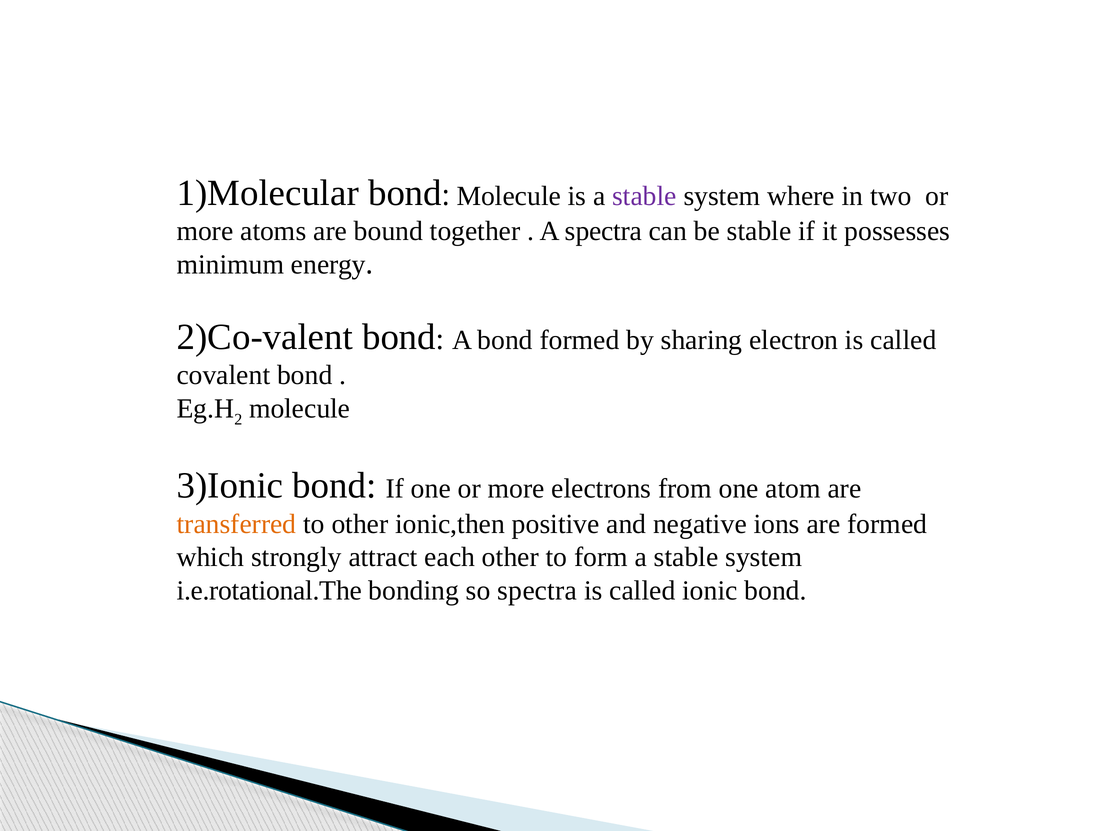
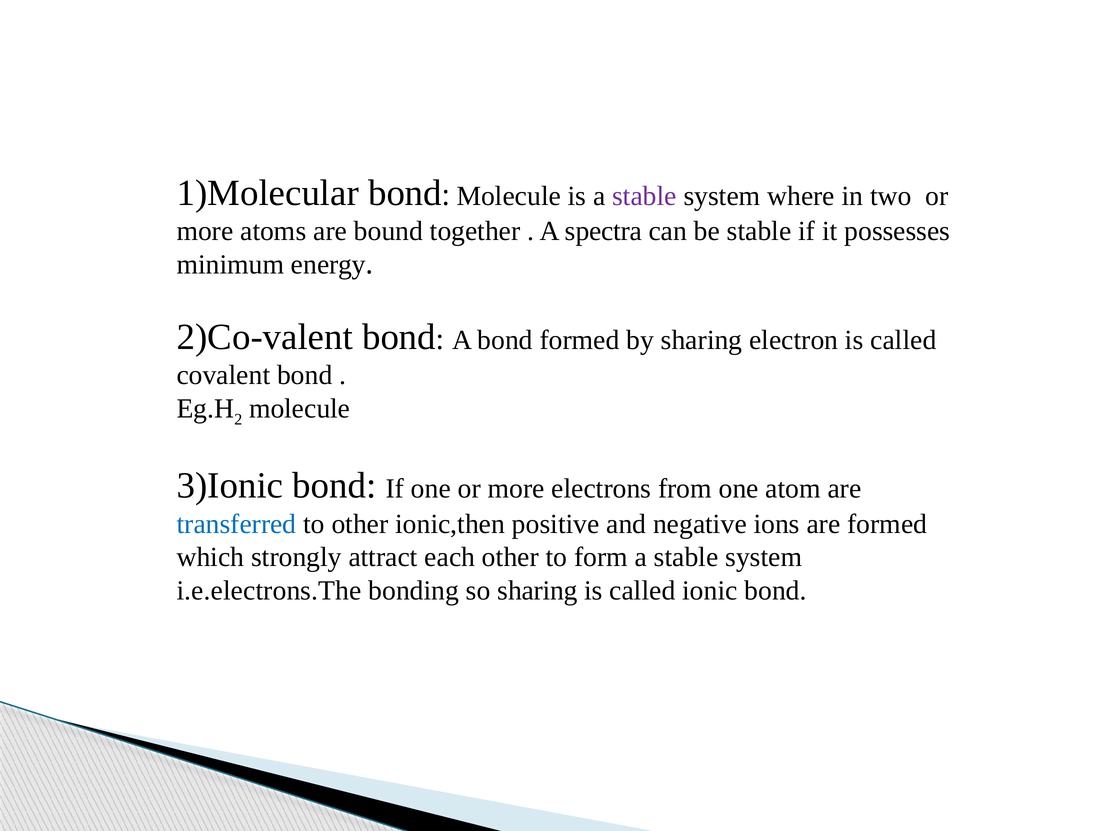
transferred colour: orange -> blue (236, 523)
i.e.rotational.The: i.e.rotational.The -> i.e.electrons.The (269, 590)
so spectra: spectra -> sharing (537, 590)
